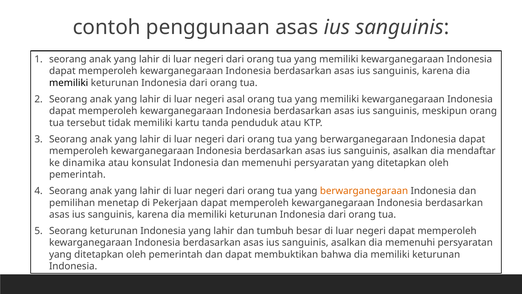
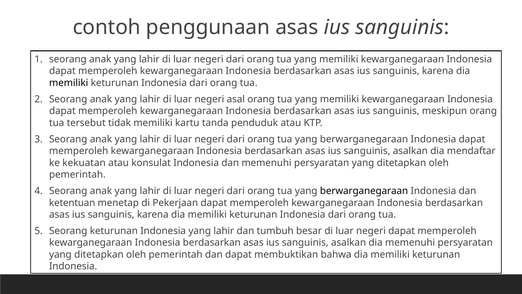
dinamika: dinamika -> kekuatan (84, 163)
berwarganegaraan colour: orange -> black (364, 191)
pemilihan: pemilihan -> ketentuan (72, 203)
